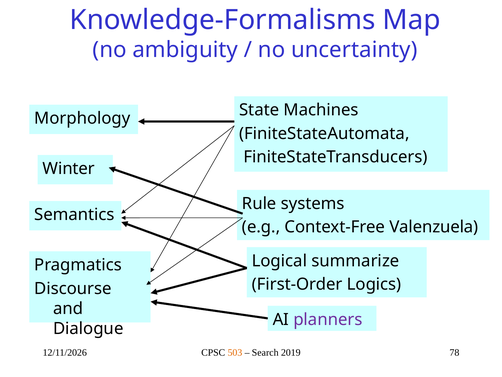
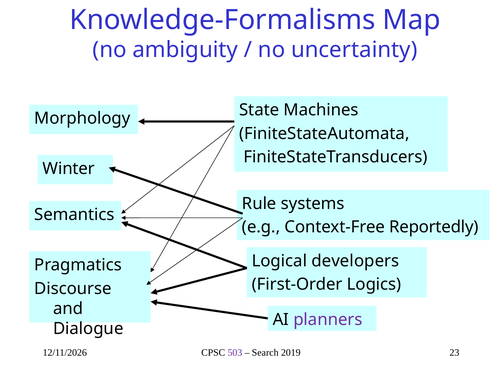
Valenzuela: Valenzuela -> Reportedly (434, 227)
summarize: summarize -> developers (355, 261)
503 colour: orange -> purple (235, 352)
78: 78 -> 23 (454, 352)
